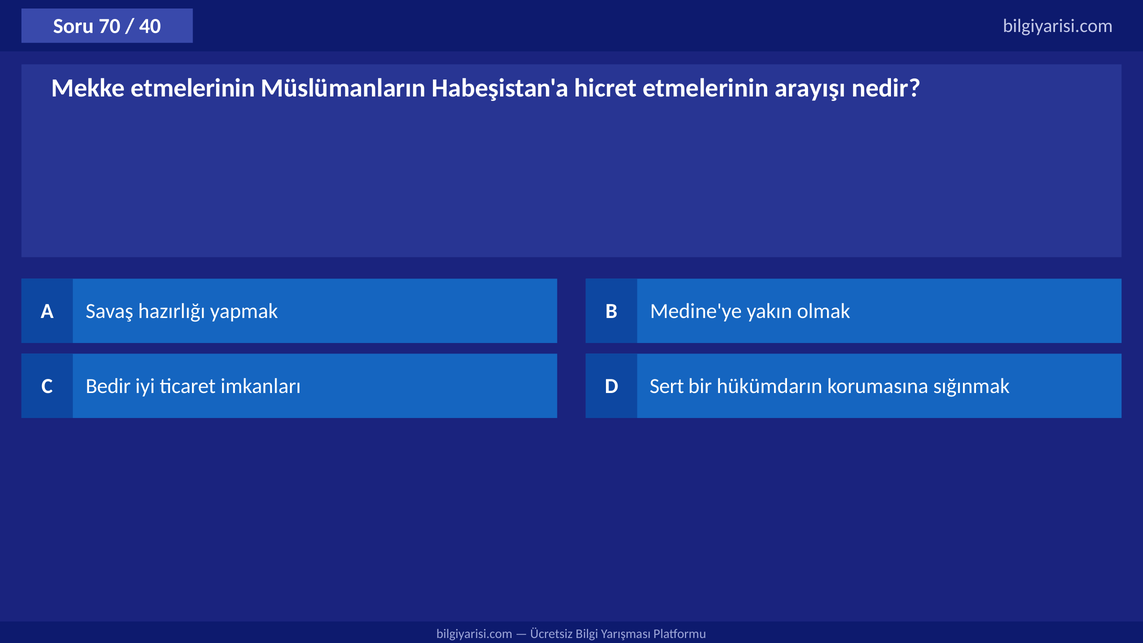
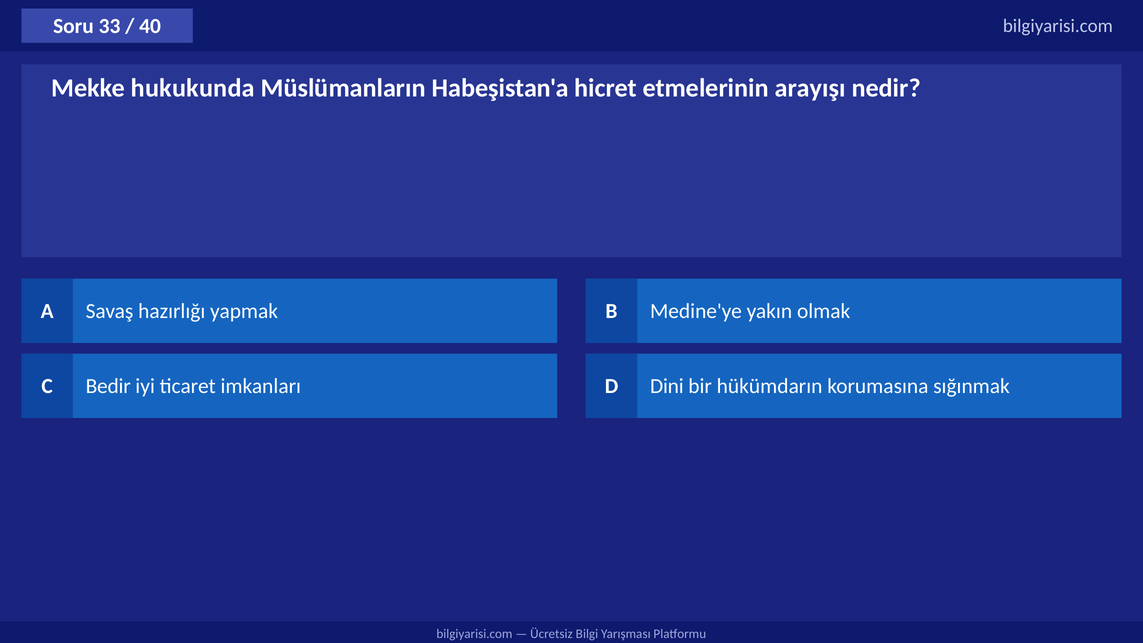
70: 70 -> 33 (110, 26)
Mekke etmelerinin: etmelerinin -> hukukunda (193, 88)
Sert: Sert -> Dini (667, 386)
